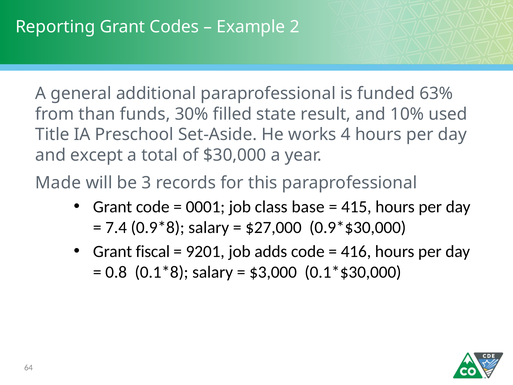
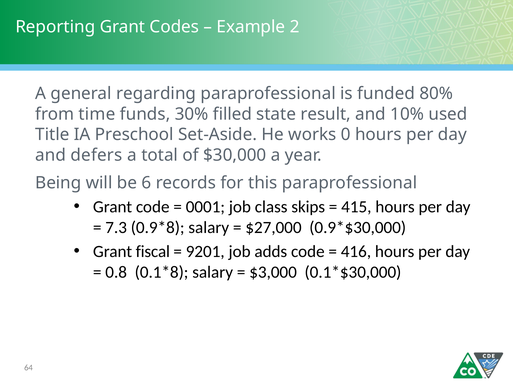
additional: additional -> regarding (156, 94)
63%: 63% -> 80% (436, 94)
than: than -> time (97, 114)
4: 4 -> 0 (346, 135)
except: except -> defers (97, 155)
Made: Made -> Being (58, 183)
3: 3 -> 6 (146, 183)
base: base -> skips (308, 207)
7.4: 7.4 -> 7.3 (116, 227)
